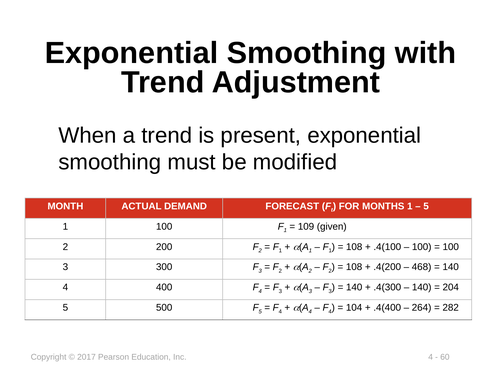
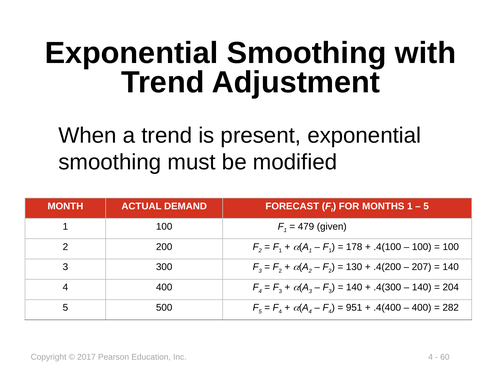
109: 109 -> 479 (306, 227)
108: 108 -> 178 (354, 247)
108: 108 -> 130 (354, 268)
468: 468 -> 207 (422, 268)
104: 104 -> 951 (354, 308)
264: 264 -> 400 (422, 308)
